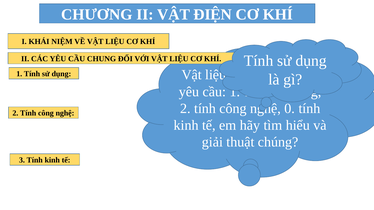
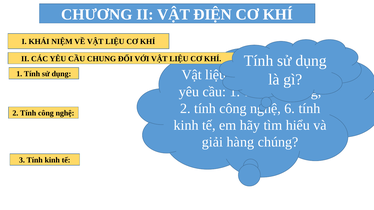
0: 0 -> 6 (290, 109)
thuật: thuật -> hàng (240, 142)
